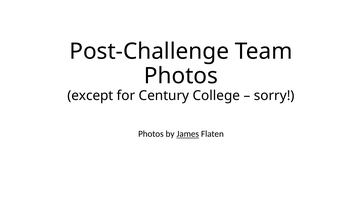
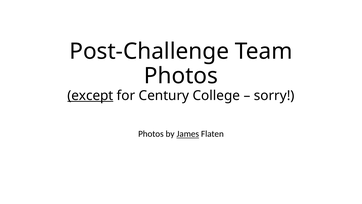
except underline: none -> present (90, 95)
